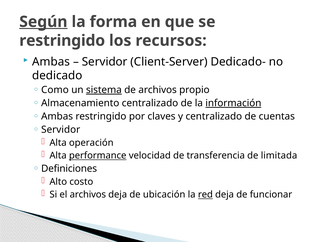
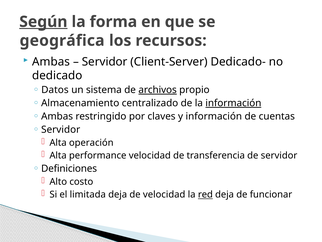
restringido: restringido -> geográfica (62, 41)
Como: Como -> Datos (55, 90)
sistema underline: present -> none (104, 90)
archivos underline: none -> present (158, 90)
y centralizado: centralizado -> información (214, 116)
performance underline: present -> none (98, 155)
de limitada: limitada -> servidor (279, 155)
el archivos: archivos -> limitada (88, 194)
de ubicación: ubicación -> velocidad (164, 194)
